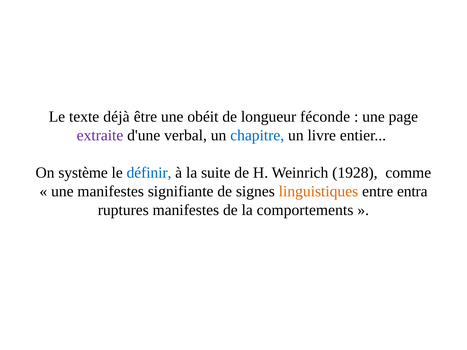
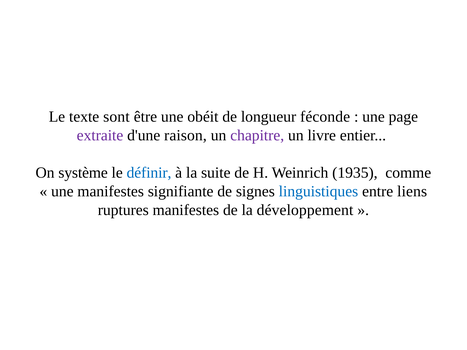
déjà: déjà -> sont (116, 117)
verbal: verbal -> raison (185, 136)
chapitre colour: blue -> purple (257, 136)
1928: 1928 -> 1935 (355, 173)
linguistiques colour: orange -> blue (318, 192)
entra: entra -> liens (412, 192)
comportements: comportements -> développement (305, 210)
